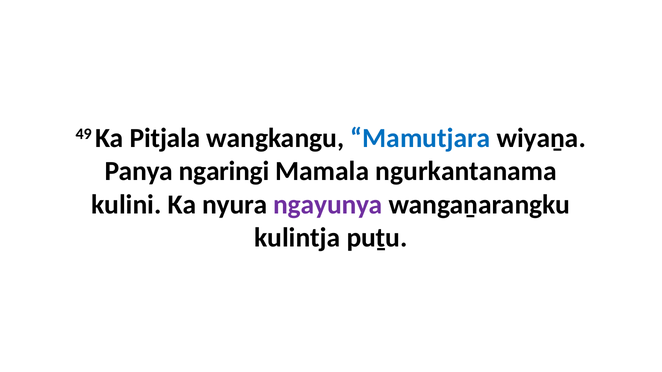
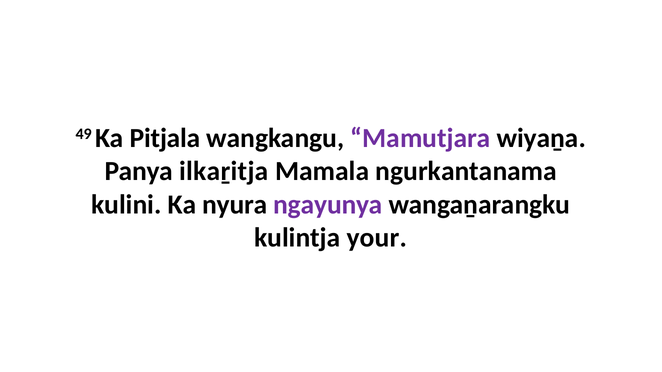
Mamutjara colour: blue -> purple (420, 138)
ngaringi: ngaringi -> ilkaṟitja (224, 172)
puṯu: puṯu -> your (377, 238)
